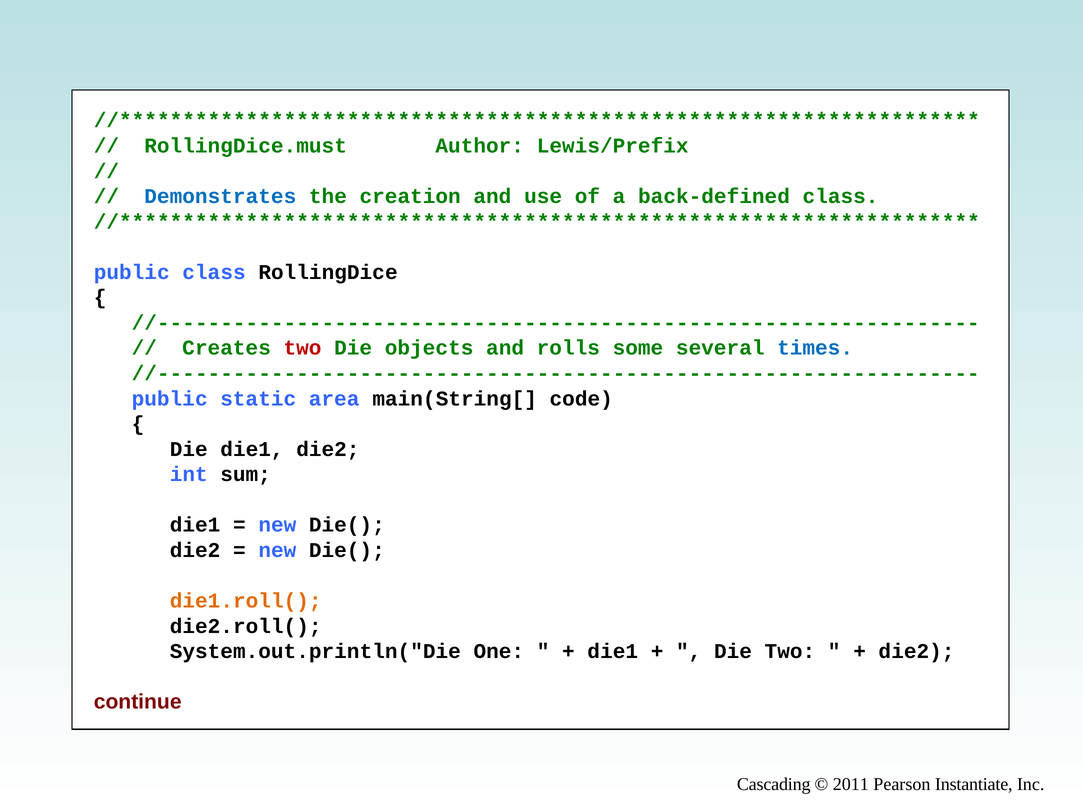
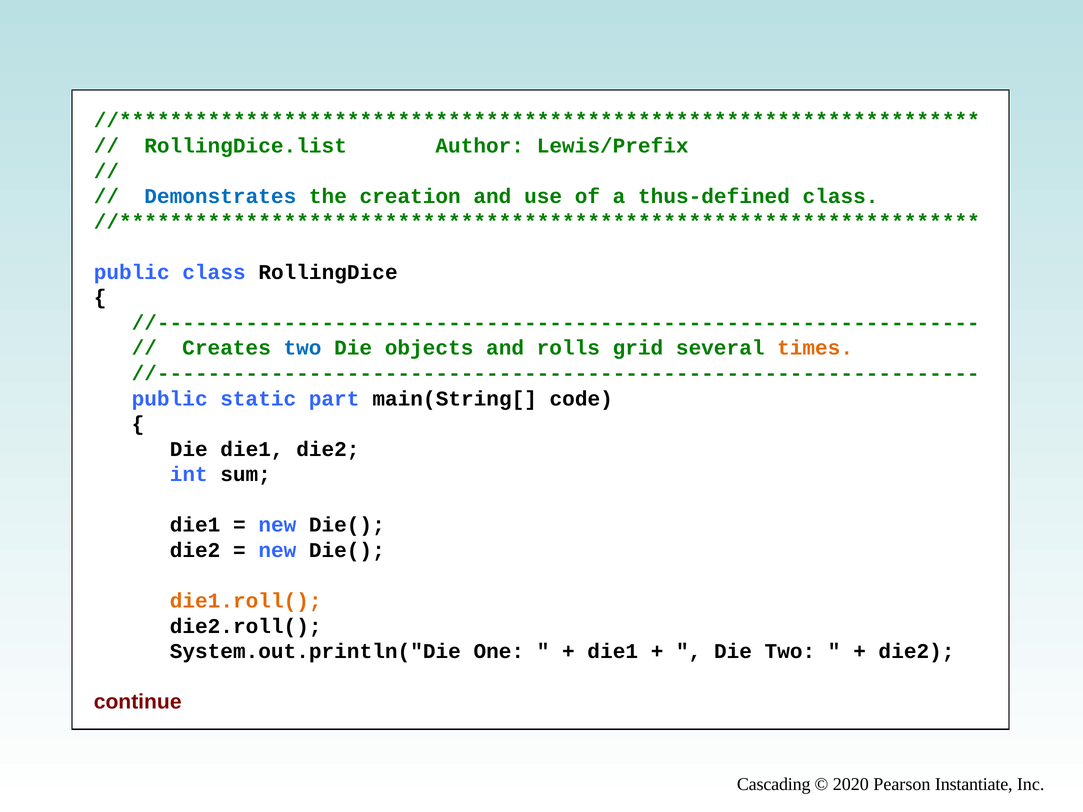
RollingDice.must: RollingDice.must -> RollingDice.list (246, 146)
back-defined: back-defined -> thus-defined (714, 196)
two colour: red -> blue (302, 348)
some: some -> grid (638, 348)
times colour: blue -> orange (815, 348)
area: area -> part (334, 399)
2011: 2011 -> 2020 (851, 785)
